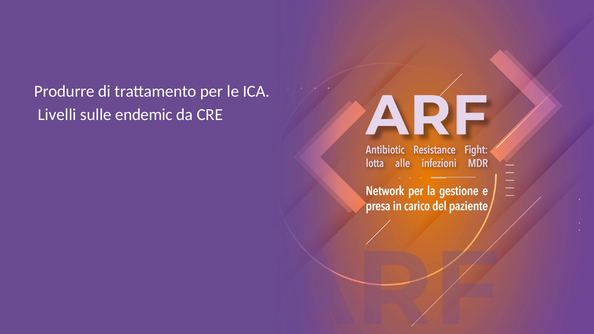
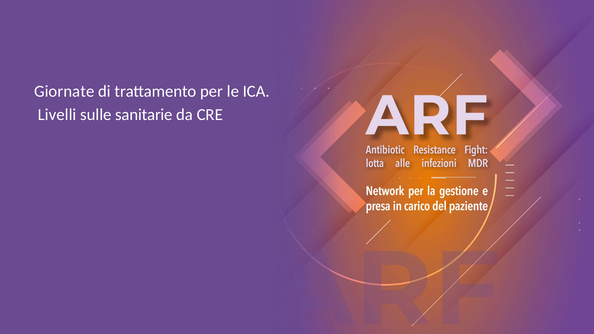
Produrre: Produrre -> Giornate (64, 91)
endemic: endemic -> sanitarie (144, 115)
